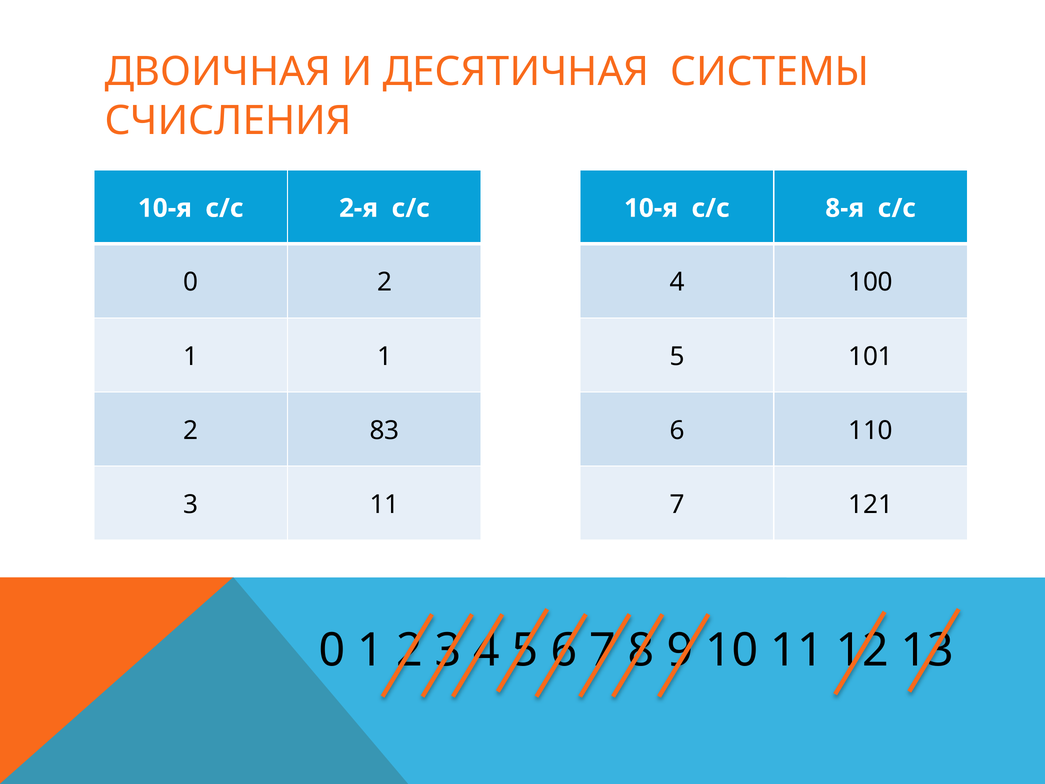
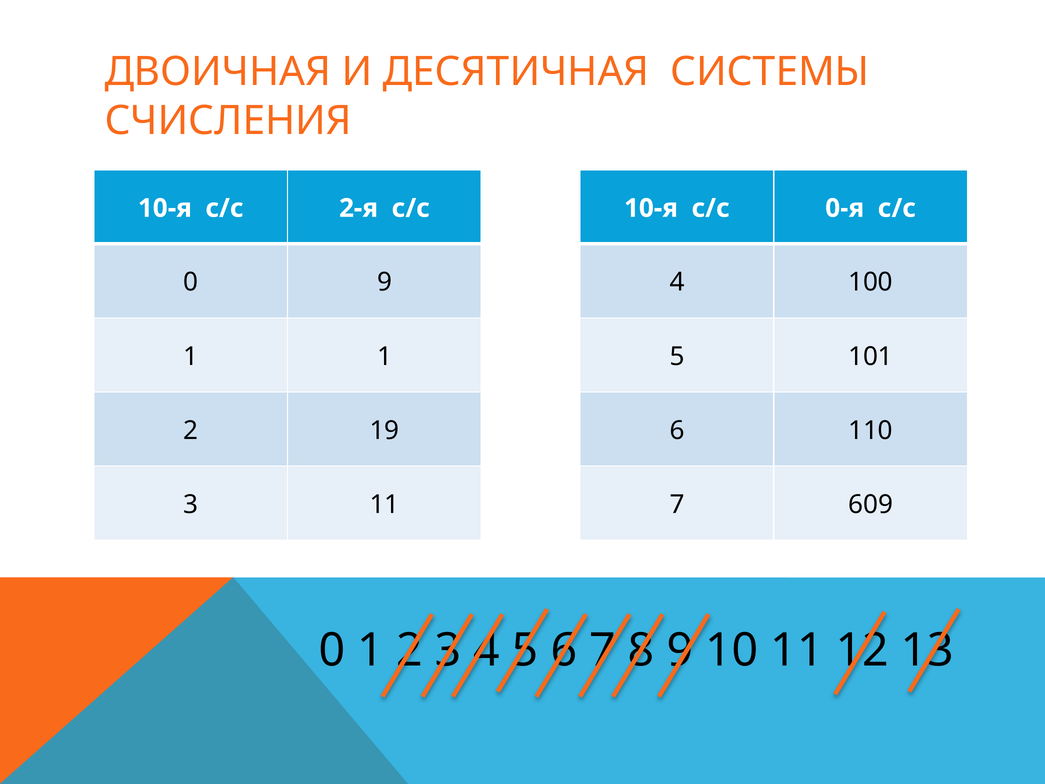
8-я: 8-я -> 0-я (845, 208)
0 2: 2 -> 9 (385, 282)
83: 83 -> 19 (384, 430)
121: 121 -> 609 (871, 504)
